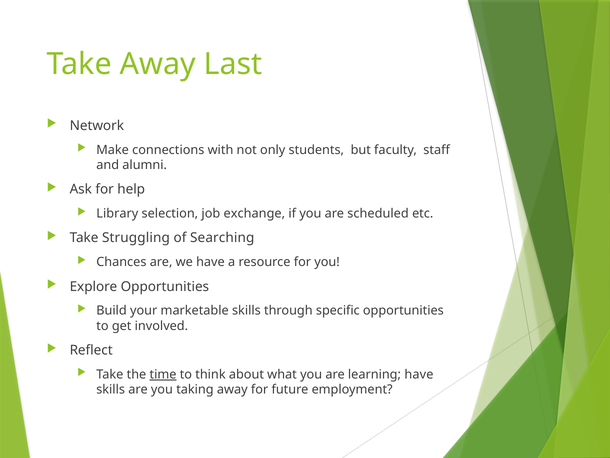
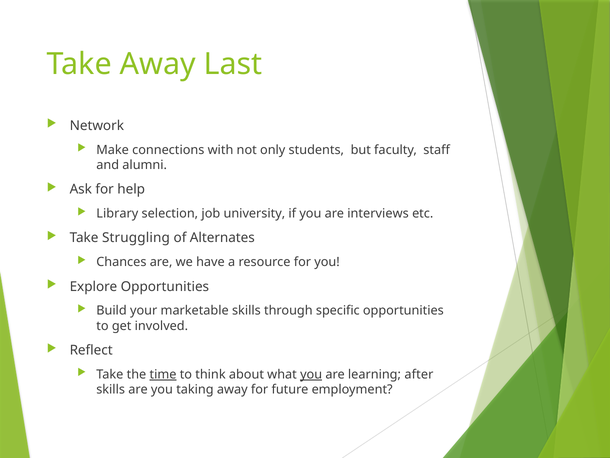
exchange: exchange -> university (254, 213)
scheduled: scheduled -> interviews (378, 213)
Searching: Searching -> Alternates (222, 238)
you underline: none -> present (311, 374)
learning have: have -> after (419, 374)
